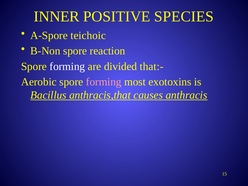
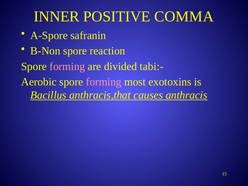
SPECIES: SPECIES -> COMMA (184, 17)
teichoic: teichoic -> safranin (88, 35)
forming colour: white -> pink (67, 66)
that:-: that:- -> tabi:- (152, 66)
